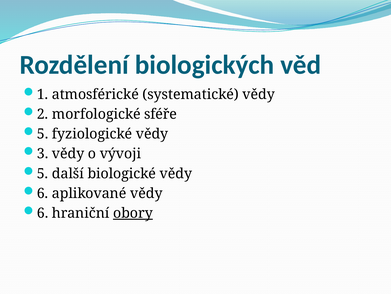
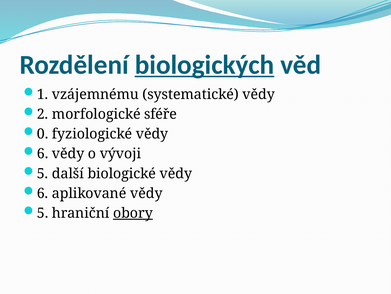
biologických underline: none -> present (205, 65)
atmosférické: atmosférické -> vzájemnému (95, 94)
5: 5 -> 0 (43, 134)
3: 3 -> 6 (43, 153)
6: 6 -> 5 (43, 213)
